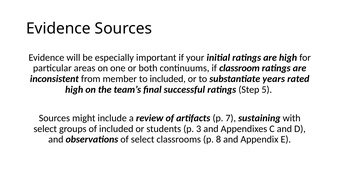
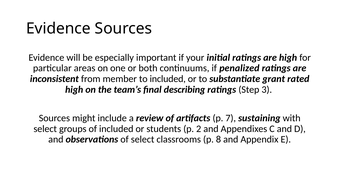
classroom: classroom -> penalized (239, 68)
years: years -> grant (274, 79)
successful: successful -> describing (184, 89)
5: 5 -> 3 (267, 89)
3: 3 -> 2 (199, 129)
